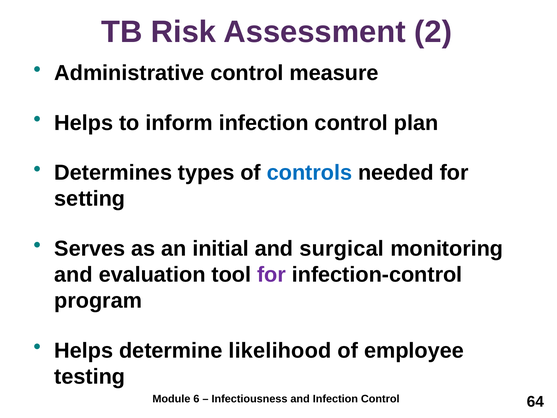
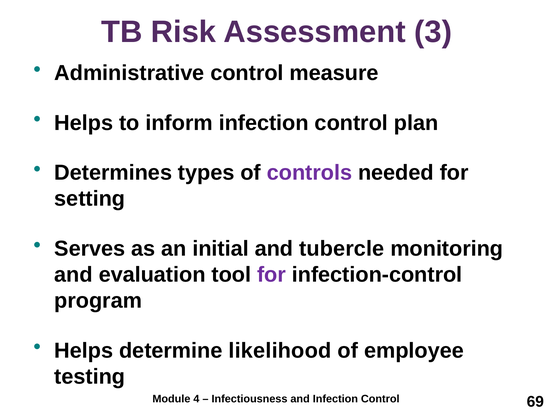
2: 2 -> 3 (433, 32)
controls colour: blue -> purple (309, 173)
surgical: surgical -> tubercle (342, 249)
6: 6 -> 4 (196, 399)
64: 64 -> 69 (535, 401)
